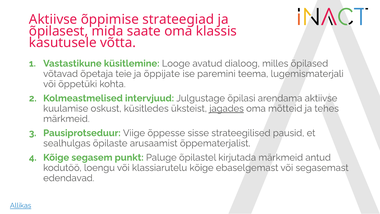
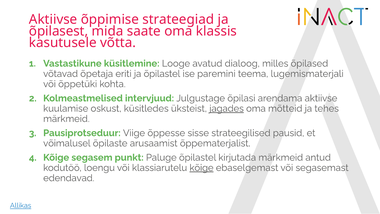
teie: teie -> eriti (124, 74)
ja õppijate: õppijate -> õpilastel (162, 74)
sealhulgas: sealhulgas -> võimalusel (67, 143)
kõige underline: none -> present (201, 168)
